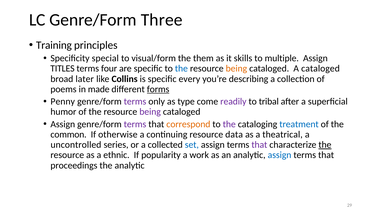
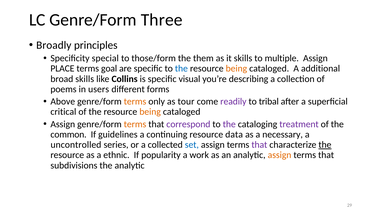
Training: Training -> Broadly (54, 45)
visual/form: visual/form -> those/form (154, 58)
TITLES: TITLES -> PLACE (62, 68)
four: four -> goal (109, 68)
A cataloged: cataloged -> additional (321, 68)
broad later: later -> skills (85, 79)
every: every -> visual (189, 79)
made: made -> users (99, 89)
forms underline: present -> none (158, 89)
Penny: Penny -> Above (63, 101)
terms colour: purple -> orange (135, 101)
type: type -> tour (186, 101)
humor: humor -> critical (63, 111)
being colour: purple -> orange (150, 111)
terms colour: purple -> orange (135, 124)
correspond colour: orange -> purple (188, 124)
treatment colour: blue -> purple (299, 124)
otherwise: otherwise -> guidelines (118, 134)
theatrical: theatrical -> necessary (283, 134)
assign colour: blue -> orange (280, 155)
proceedings: proceedings -> subdivisions (74, 165)
